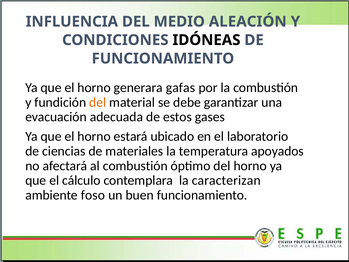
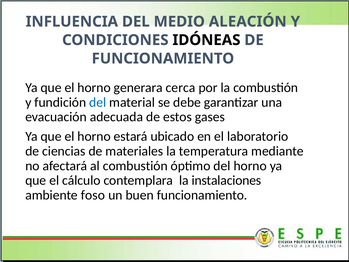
gafas: gafas -> cerca (181, 88)
del colour: orange -> blue (98, 102)
apoyados: apoyados -> mediante (277, 151)
caracterizan: caracterizan -> instalaciones (226, 180)
